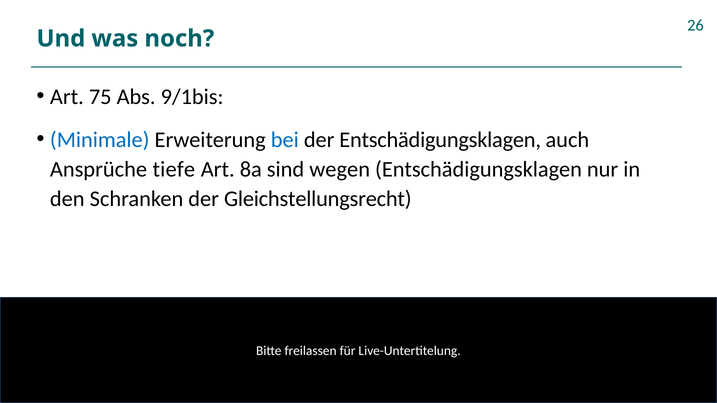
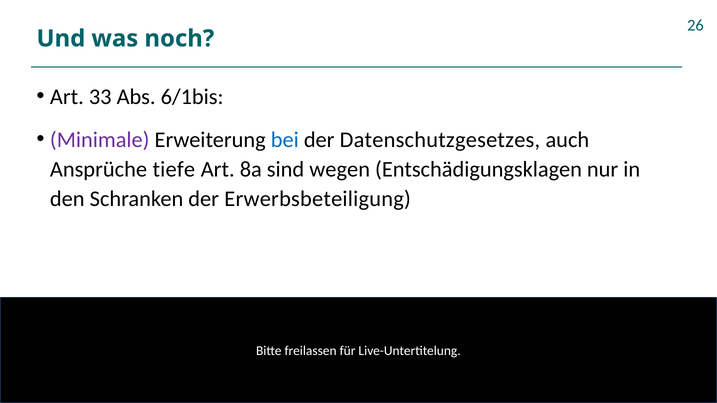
75: 75 -> 33 (100, 97)
9/1bis: 9/1bis -> 6/1bis (192, 97)
Minimale colour: blue -> purple (100, 140)
der Entschädigungsklagen: Entschädigungsklagen -> Datenschutzgesetzes (440, 140)
Gleichstellungsrecht: Gleichstellungsrecht -> Erwerbsbeteiligung (318, 199)
